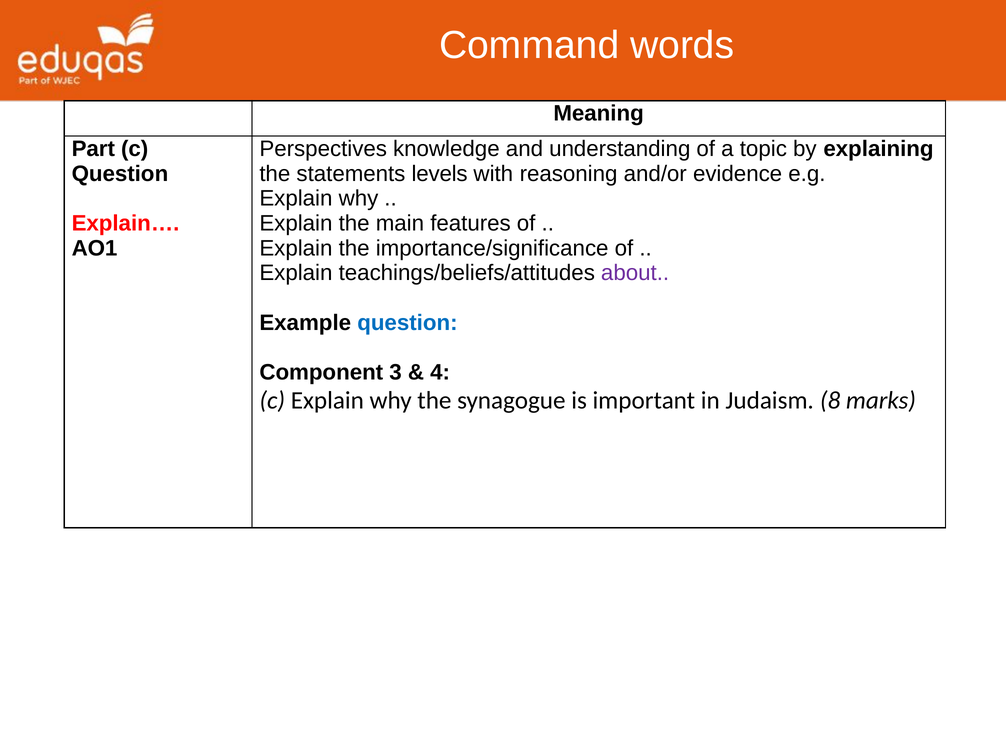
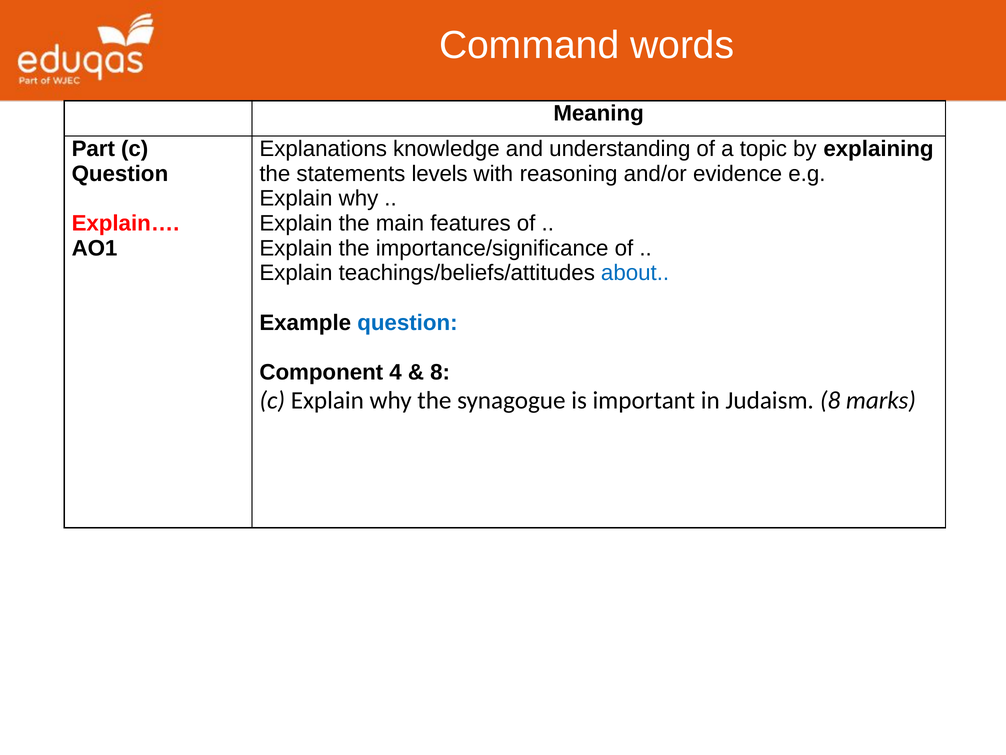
Perspectives: Perspectives -> Explanations (323, 149)
about colour: purple -> blue (635, 273)
3: 3 -> 4 (396, 372)
4: 4 -> 8 (440, 372)
